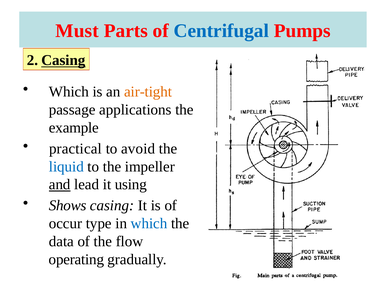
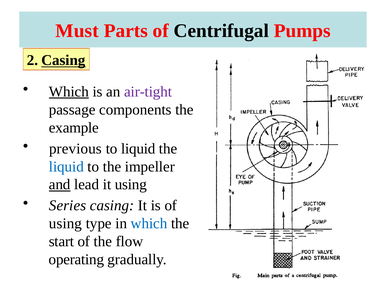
Centrifugal colour: blue -> black (221, 31)
Which underline: none -> present (69, 92)
air-tight colour: orange -> purple (148, 92)
applications: applications -> components (135, 110)
practical: practical -> previous (75, 149)
to avoid: avoid -> liquid (138, 149)
Shows: Shows -> Series (68, 206)
occur: occur -> using (65, 224)
data: data -> start (61, 242)
